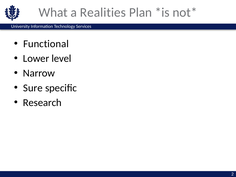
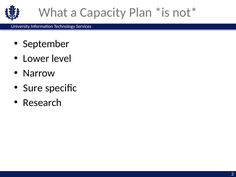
Realities: Realities -> Capacity (103, 12)
Functional: Functional -> September (46, 44)
